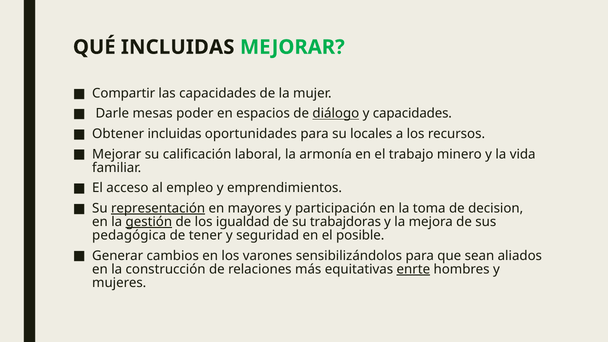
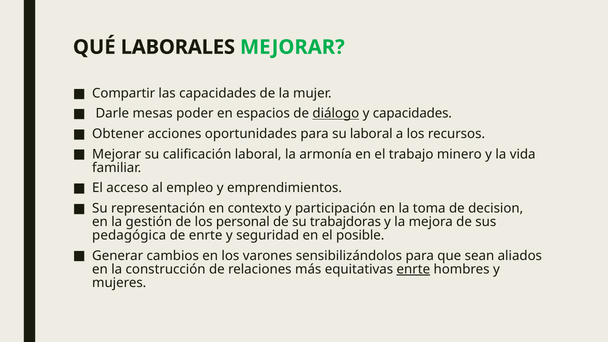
QUÉ INCLUIDAS: INCLUIDAS -> LABORALES (178, 47)
Obtener incluidas: incluidas -> acciones (174, 134)
su locales: locales -> laboral (371, 134)
representación underline: present -> none (158, 208)
mayores: mayores -> contexto (255, 208)
gestión underline: present -> none (149, 222)
igualdad: igualdad -> personal (243, 222)
de tener: tener -> enrte (206, 235)
